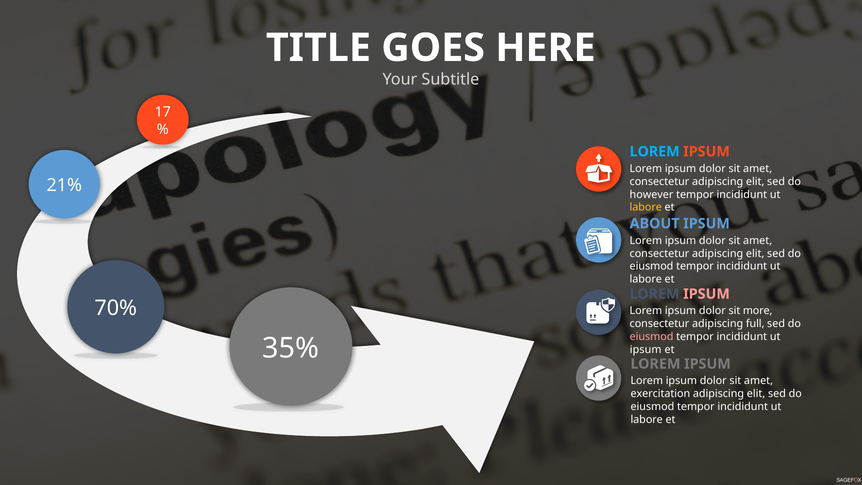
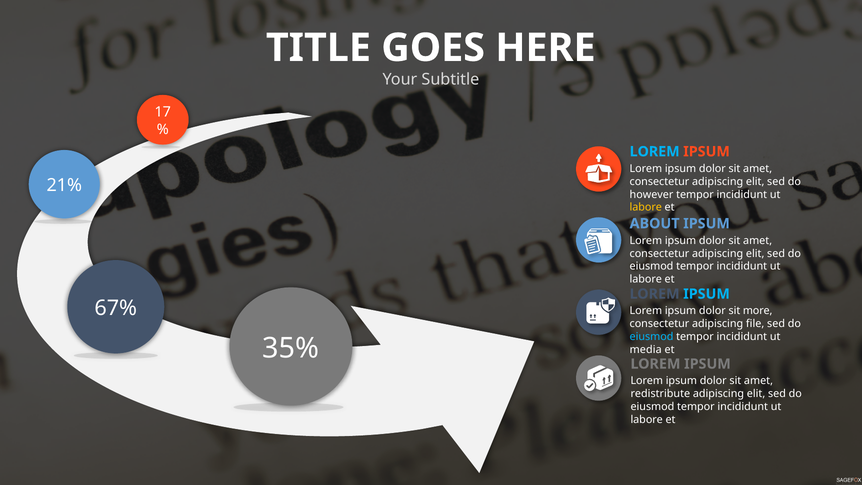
IPSUM colour: pink -> light blue (707, 294)
70%: 70% -> 67% (116, 308)
full: full -> file (755, 324)
eiusmod colour: pink -> light blue (651, 337)
ipsum: ipsum -> media (646, 350)
exercitation: exercitation -> redistribute (660, 394)
